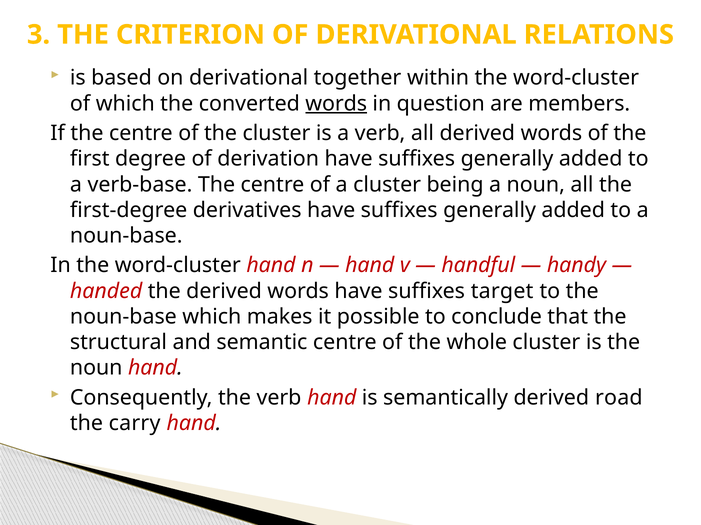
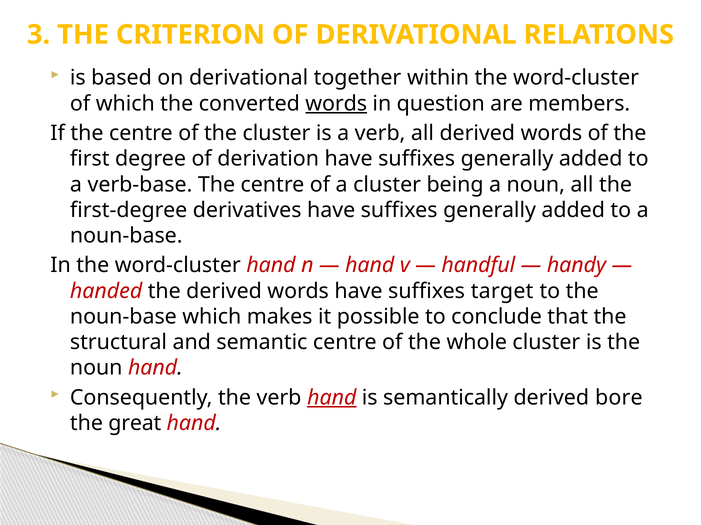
hand underline: none -> present (332, 398)
road: road -> bore (619, 398)
carry: carry -> great (135, 424)
